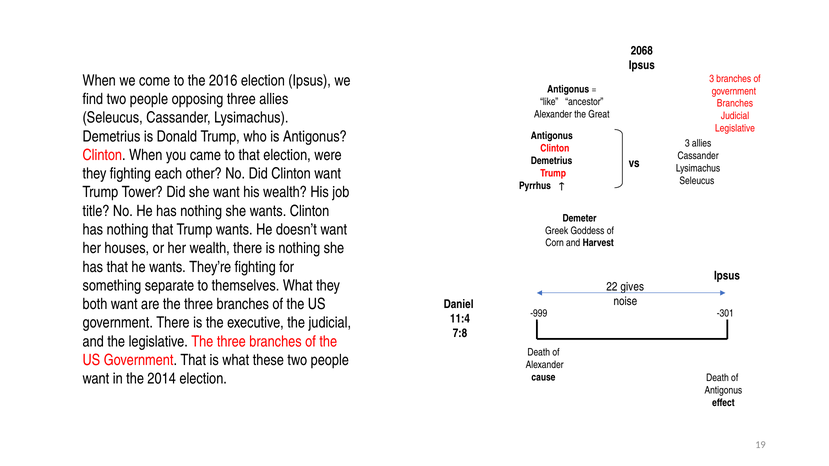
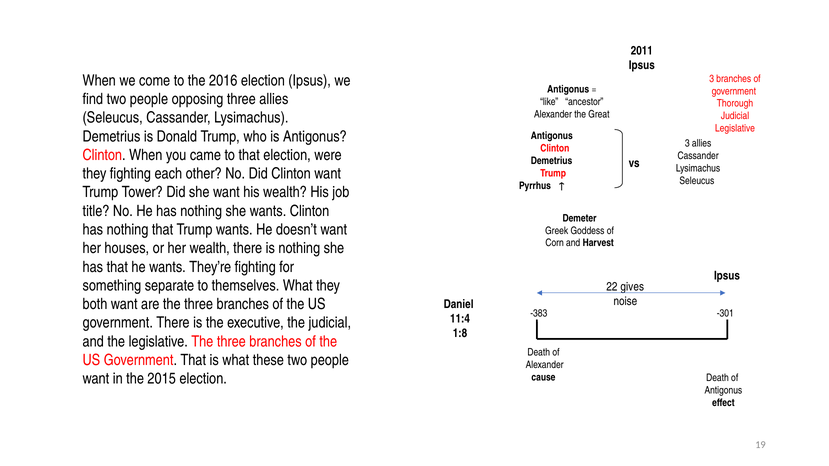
2068: 2068 -> 2011 (642, 51)
Branches: Branches -> Thorough (735, 104)
-999: -999 -> -383 (539, 314)
7:8: 7:8 -> 1:8 (460, 333)
2014: 2014 -> 2015 (162, 379)
